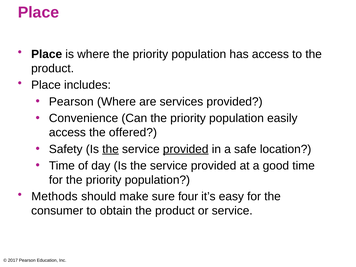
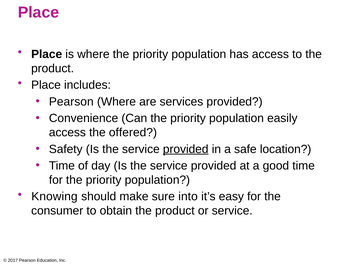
the underline: present -> none (111, 149)
Methods: Methods -> Knowing (54, 197)
four: four -> into (188, 197)
